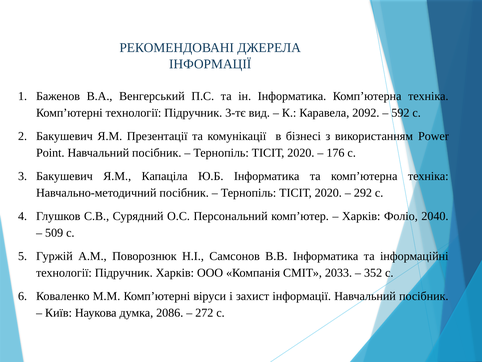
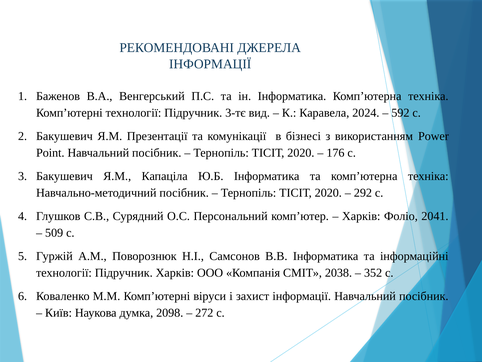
2092: 2092 -> 2024 (366, 113)
2040: 2040 -> 2041 (435, 216)
2033: 2033 -> 2038 (338, 272)
2086: 2086 -> 2098 (170, 312)
